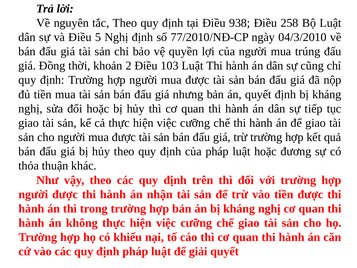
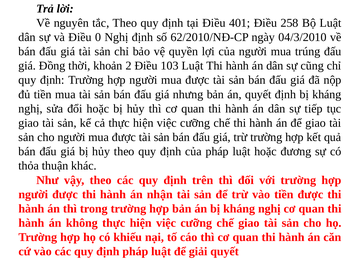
938: 938 -> 401 (240, 23)
5: 5 -> 0 (98, 37)
77/2010/NĐ-CP: 77/2010/NĐ-CP -> 62/2010/NĐ-CP (210, 37)
